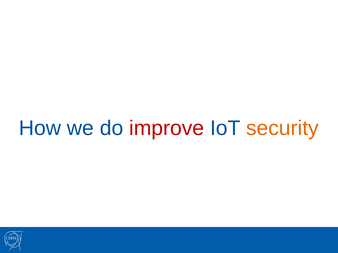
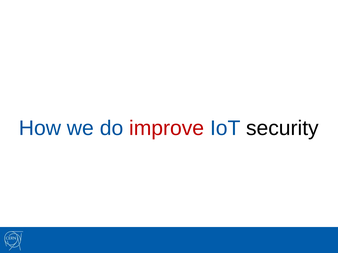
security colour: orange -> black (282, 128)
